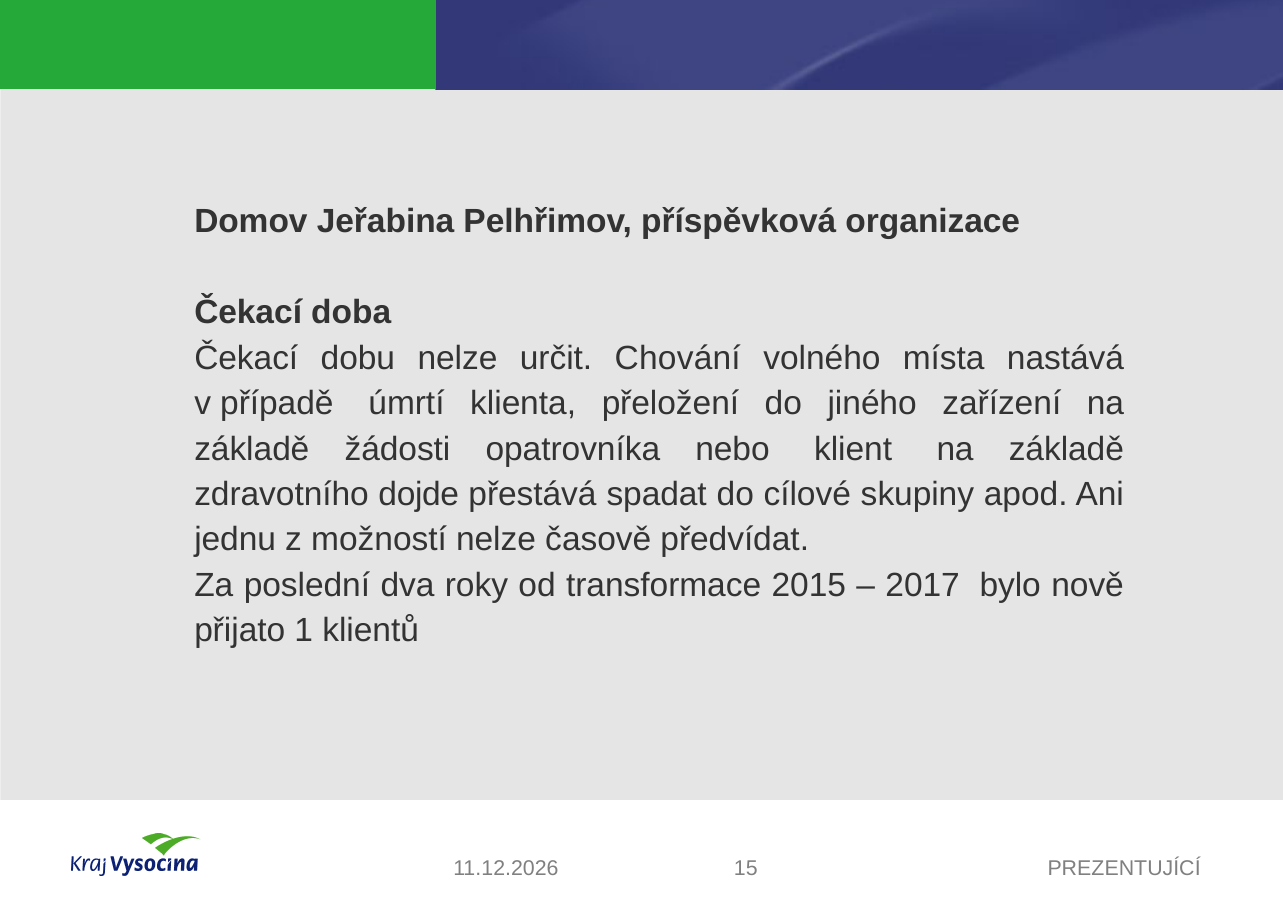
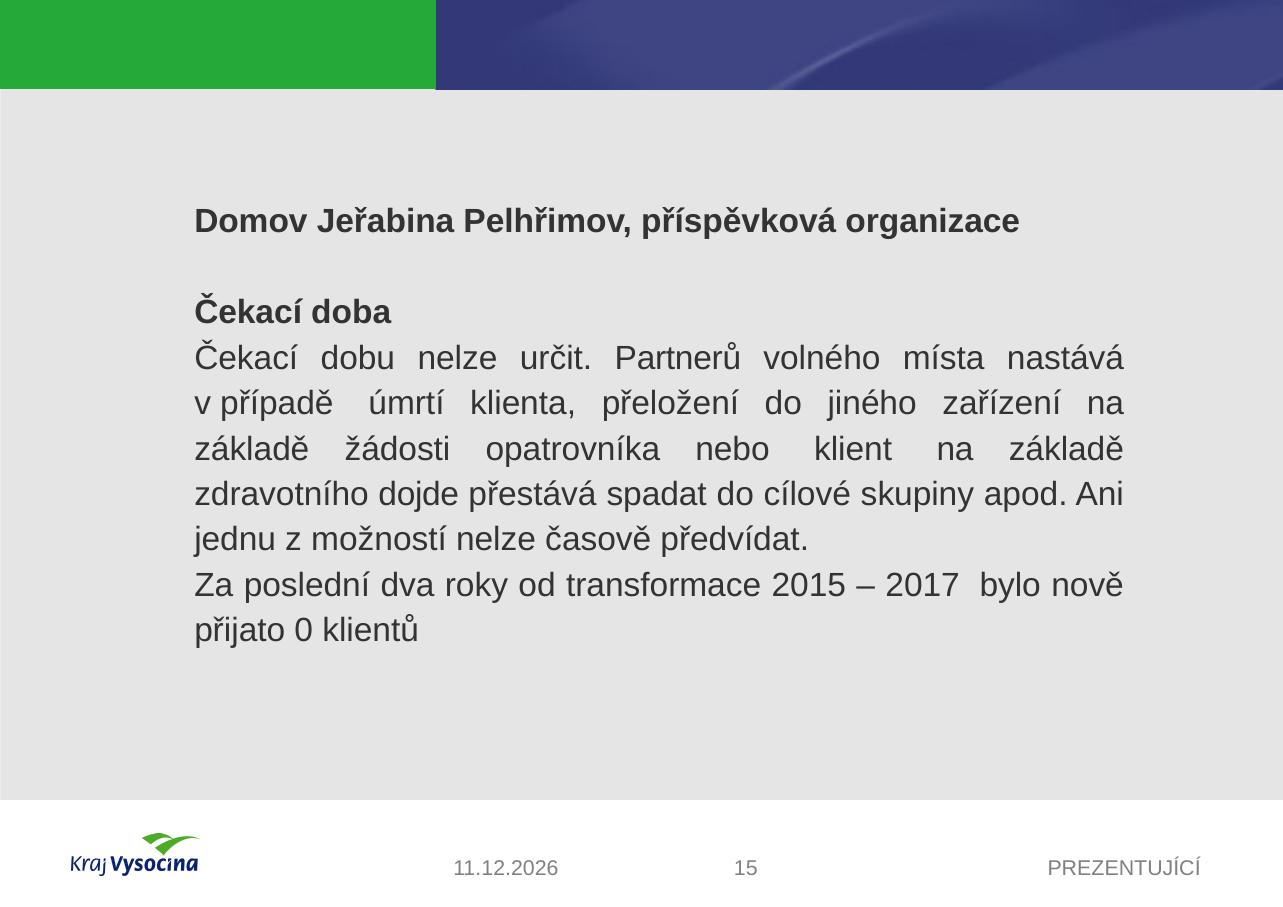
Chování: Chování -> Partnerů (678, 358)
1: 1 -> 0 (304, 631)
